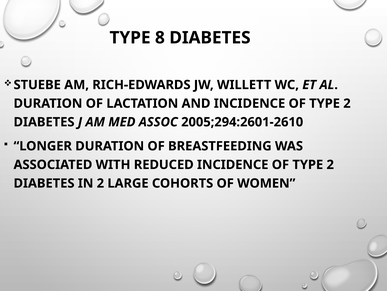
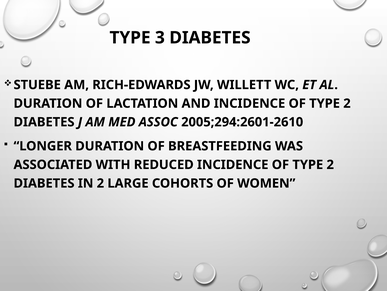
8: 8 -> 3 (160, 38)
